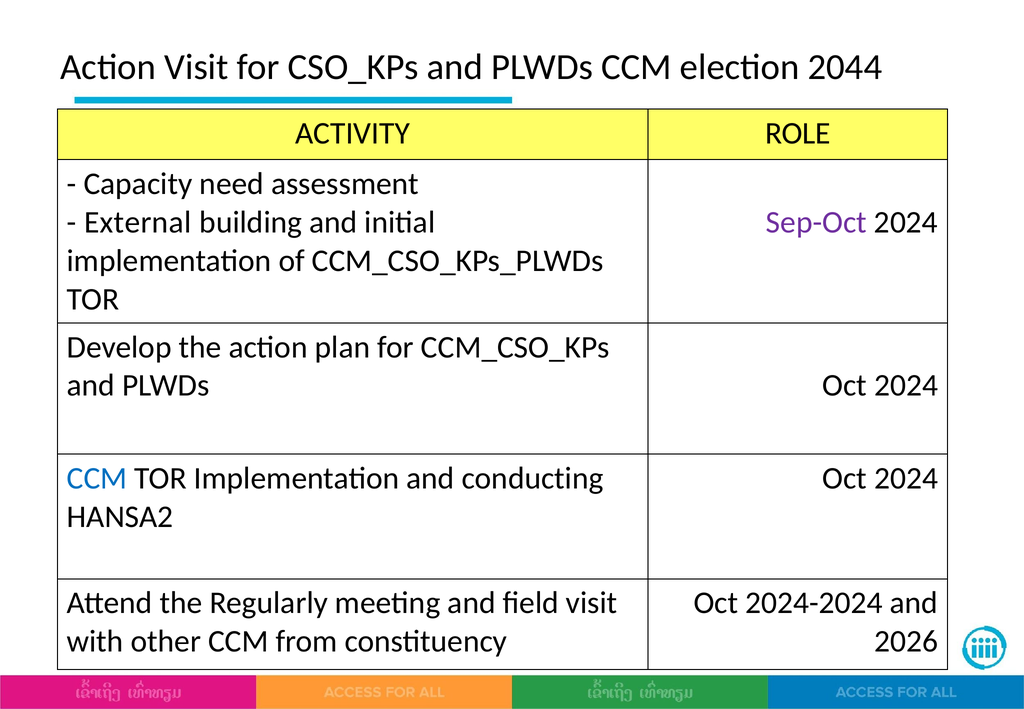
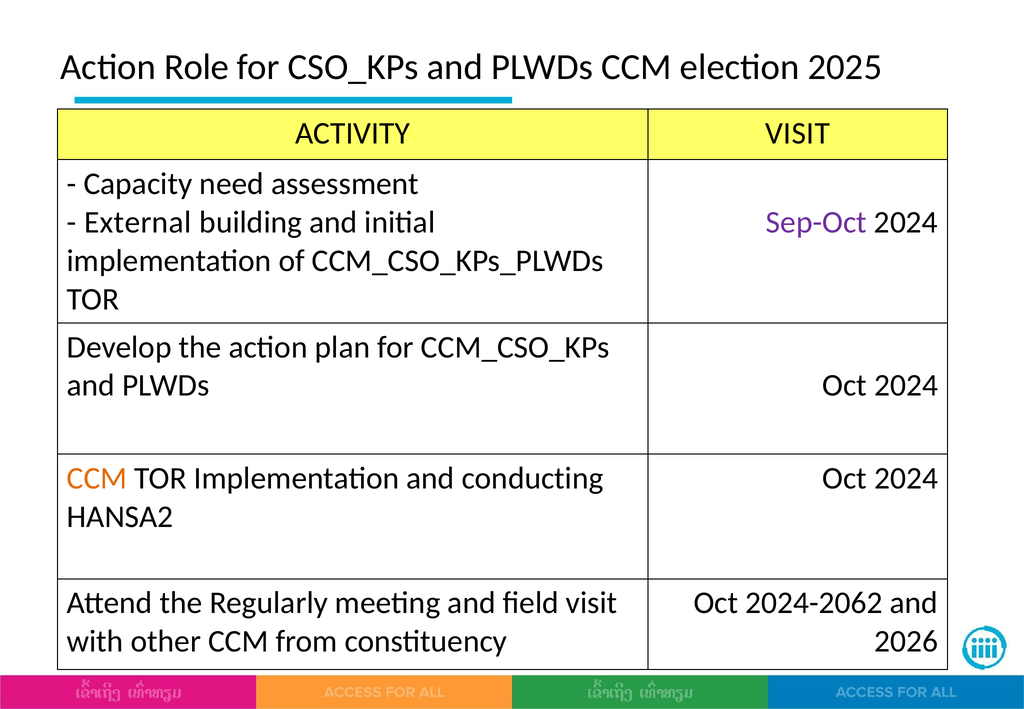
Action Visit: Visit -> Role (197, 67)
2044: 2044 -> 2025 (845, 67)
ACTIVITY ROLE: ROLE -> VISIT (798, 133)
CCM colour: blue -> orange (97, 478)
2024-2024: 2024-2024 -> 2024-2062 (814, 603)
